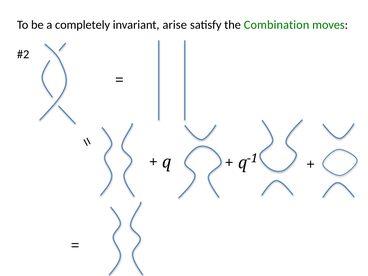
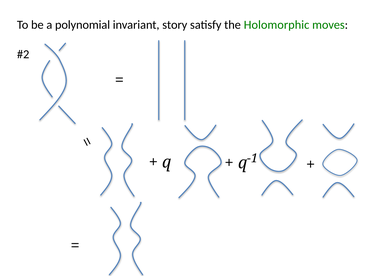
completely: completely -> polynomial (83, 25)
arise: arise -> story (175, 25)
Combination: Combination -> Holomorphic (277, 25)
